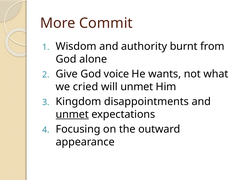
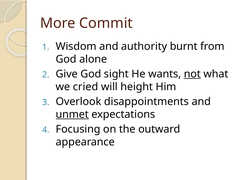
voice: voice -> sight (116, 74)
not underline: none -> present (192, 74)
will unmet: unmet -> height (137, 87)
Kingdom: Kingdom -> Overlook (79, 102)
